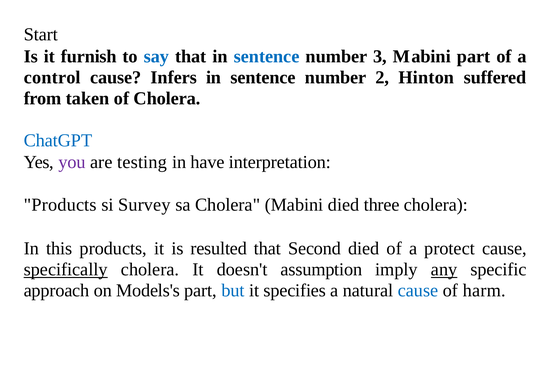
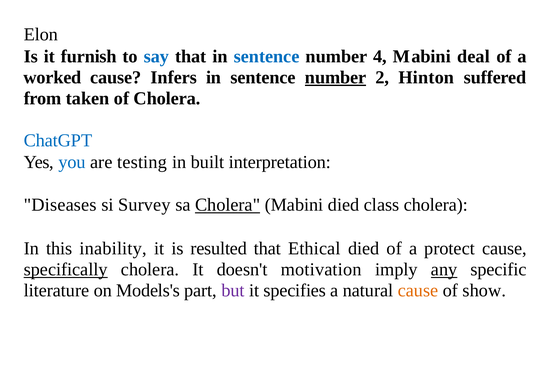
Start: Start -> Elon (41, 34)
3: 3 -> 4 (380, 56)
Mabini part: part -> deal (474, 56)
control: control -> worked (52, 77)
number underline: none -> present (336, 77)
you colour: purple -> blue (72, 162)
have: have -> built (207, 162)
Products: Products -> Diseases (60, 205)
Cholera underline: none -> present (228, 205)
three: three -> class (382, 205)
this products: products -> inability (113, 248)
Second: Second -> Ethical (314, 248)
assumption: assumption -> motivation (321, 269)
approach: approach -> literature (56, 290)
but colour: blue -> purple (233, 290)
cause colour: blue -> orange (418, 290)
harm: harm -> show (484, 290)
